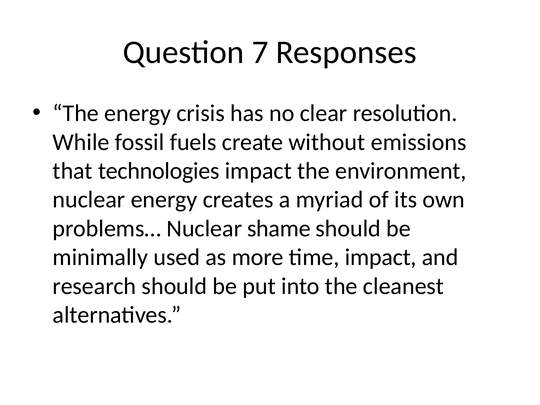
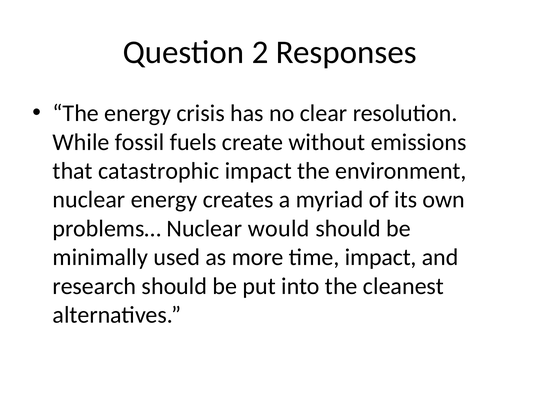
7: 7 -> 2 (260, 52)
technologies: technologies -> catastrophic (159, 171)
shame: shame -> would (279, 229)
